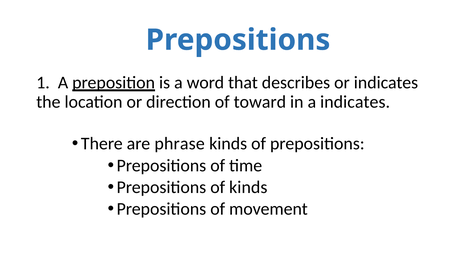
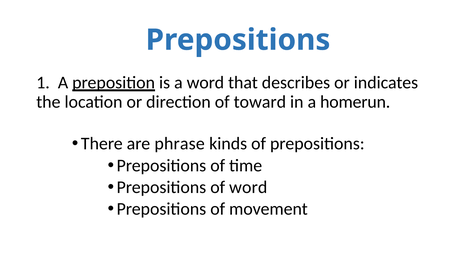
a indicates: indicates -> homerun (355, 102)
of kinds: kinds -> word (248, 187)
